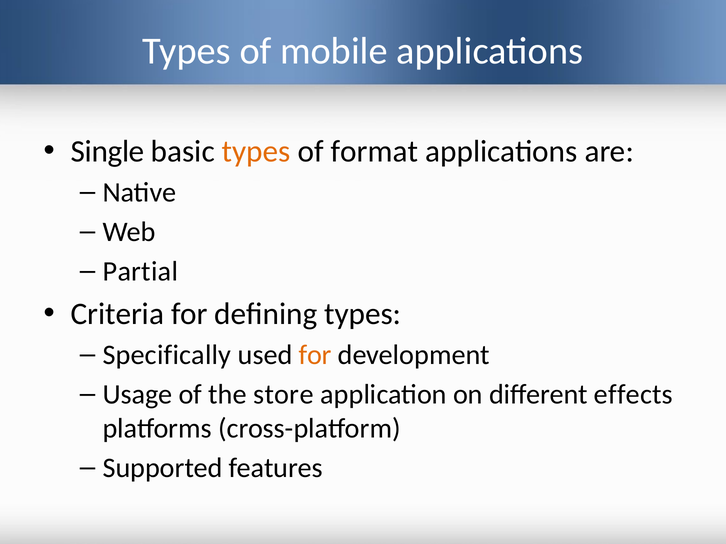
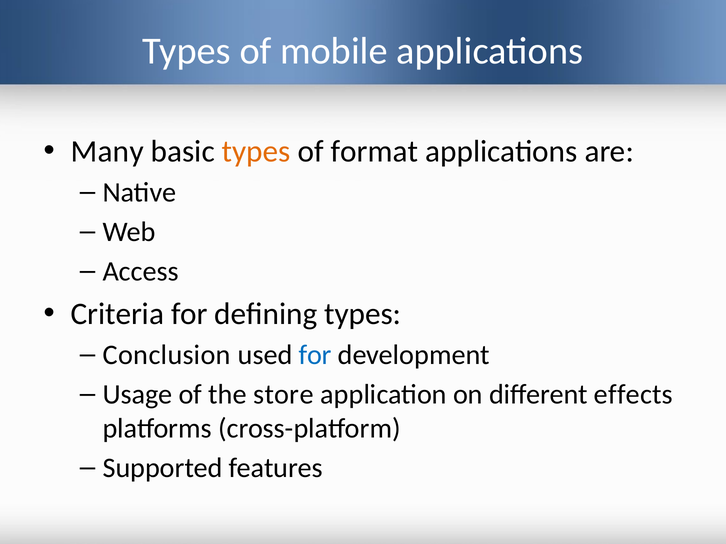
Single: Single -> Many (107, 152)
Partial: Partial -> Access (141, 272)
Specifically: Specifically -> Conclusion (167, 355)
for colour: orange -> blue (315, 355)
